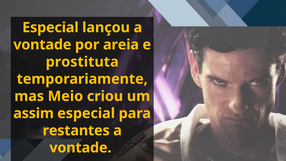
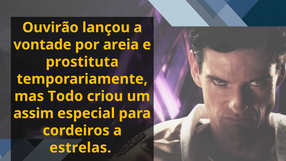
Especial: Especial -> Ouvirão (50, 27)
Meio: Meio -> Todo (65, 96)
restantes: restantes -> cordeiros (76, 130)
vontade: vontade -> estrelas (80, 148)
